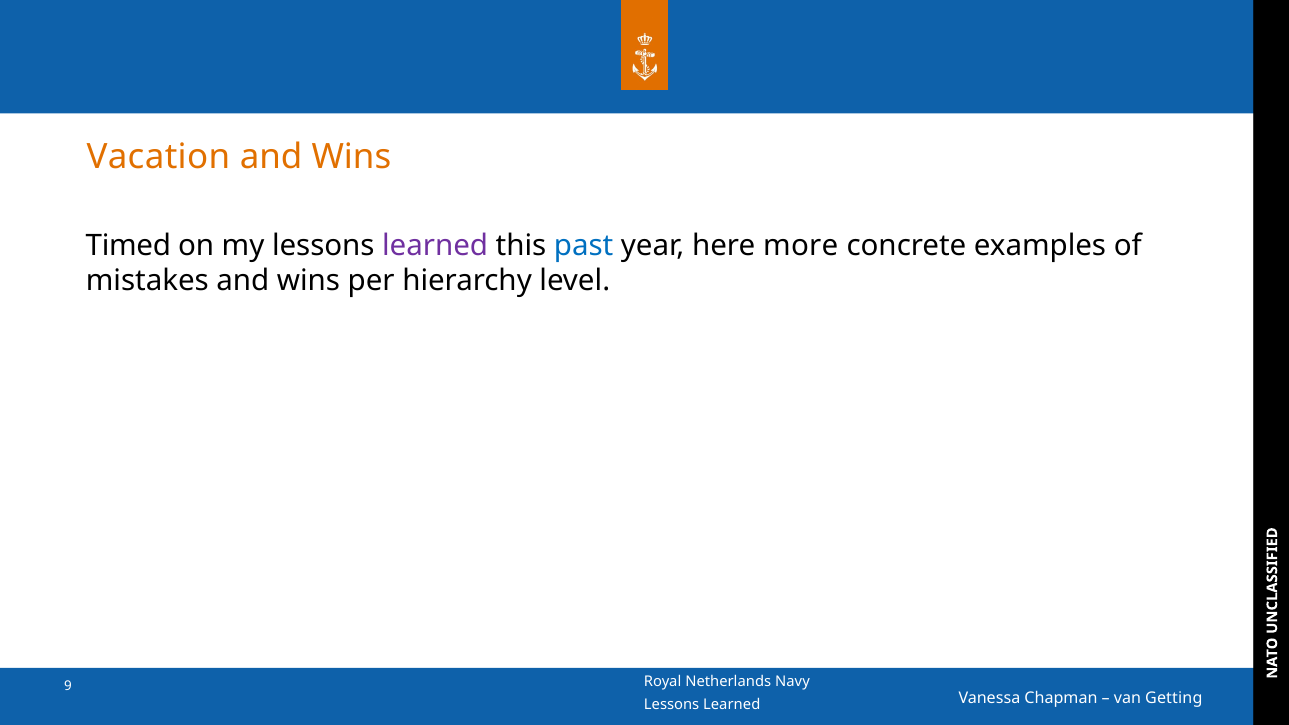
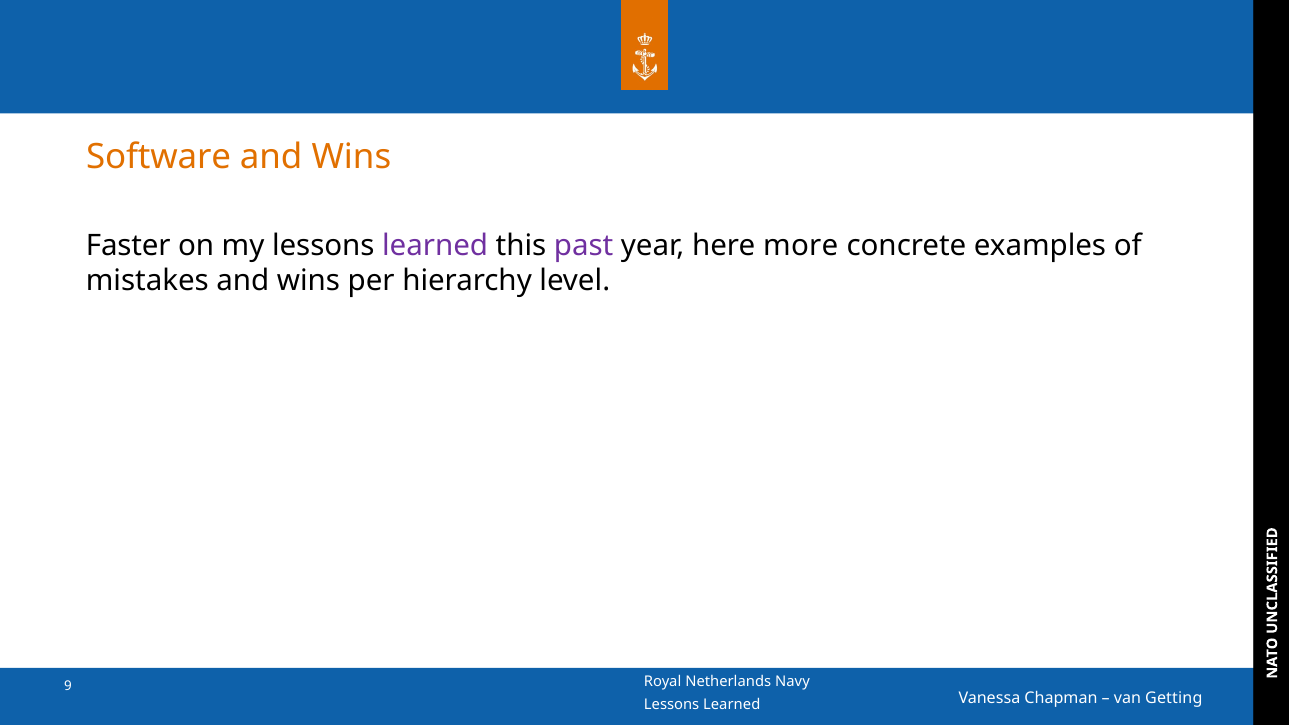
Vacation: Vacation -> Software (159, 157)
Timed: Timed -> Faster (128, 245)
past colour: blue -> purple (584, 245)
